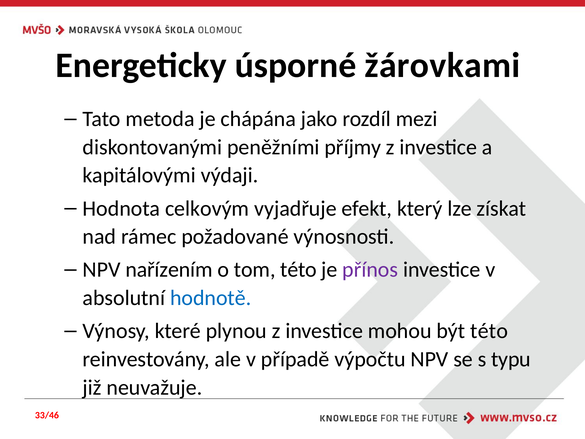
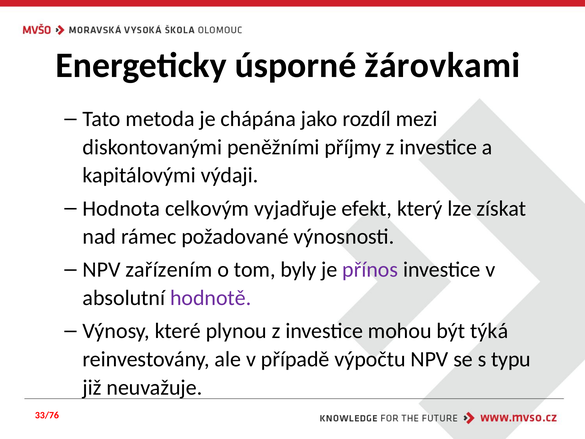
nařízením: nařízením -> zařízením (169, 270)
tom této: této -> byly (298, 270)
hodnotě colour: blue -> purple (211, 298)
být této: této -> týká (489, 331)
33/46: 33/46 -> 33/76 (47, 415)
